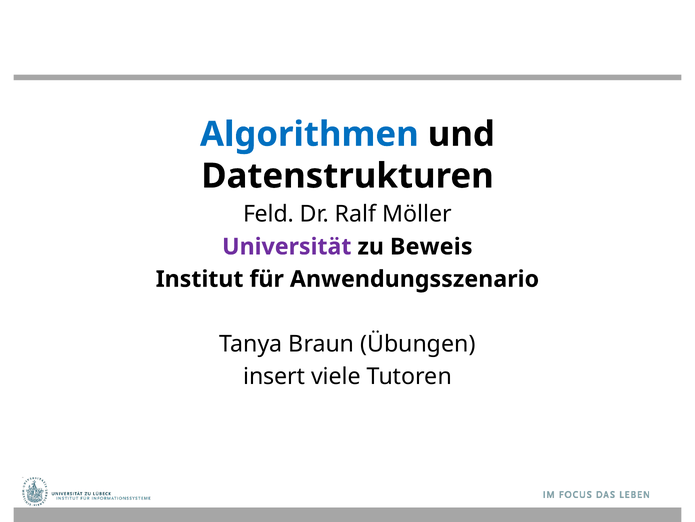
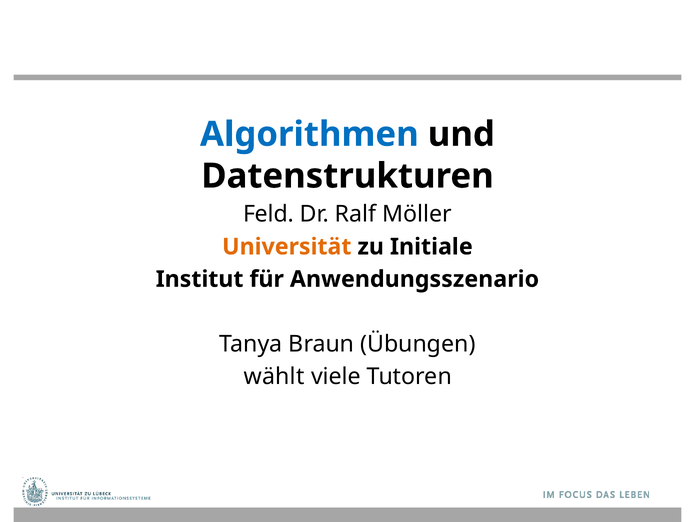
Universität colour: purple -> orange (287, 246)
Beweis: Beweis -> Initiale (431, 246)
insert: insert -> wählt (274, 376)
